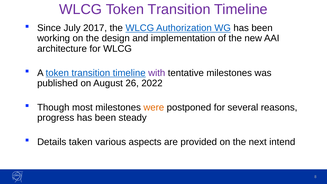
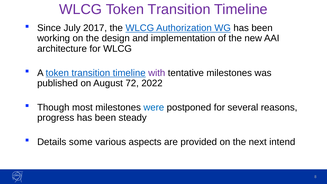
26: 26 -> 72 (132, 83)
were colour: orange -> blue (154, 107)
taken: taken -> some (81, 142)
